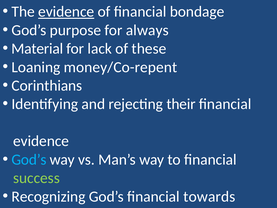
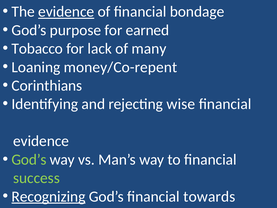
always: always -> earned (147, 30)
Material: Material -> Tobacco (37, 49)
these: these -> many (149, 49)
their: their -> wise (181, 104)
God’s colour: light blue -> light green (29, 159)
Recognizing underline: none -> present (48, 196)
